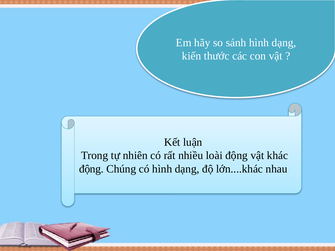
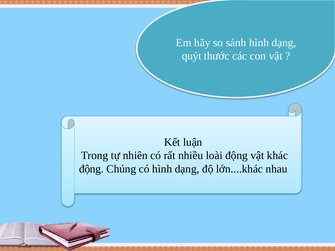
kiến: kiến -> quýt (192, 56)
